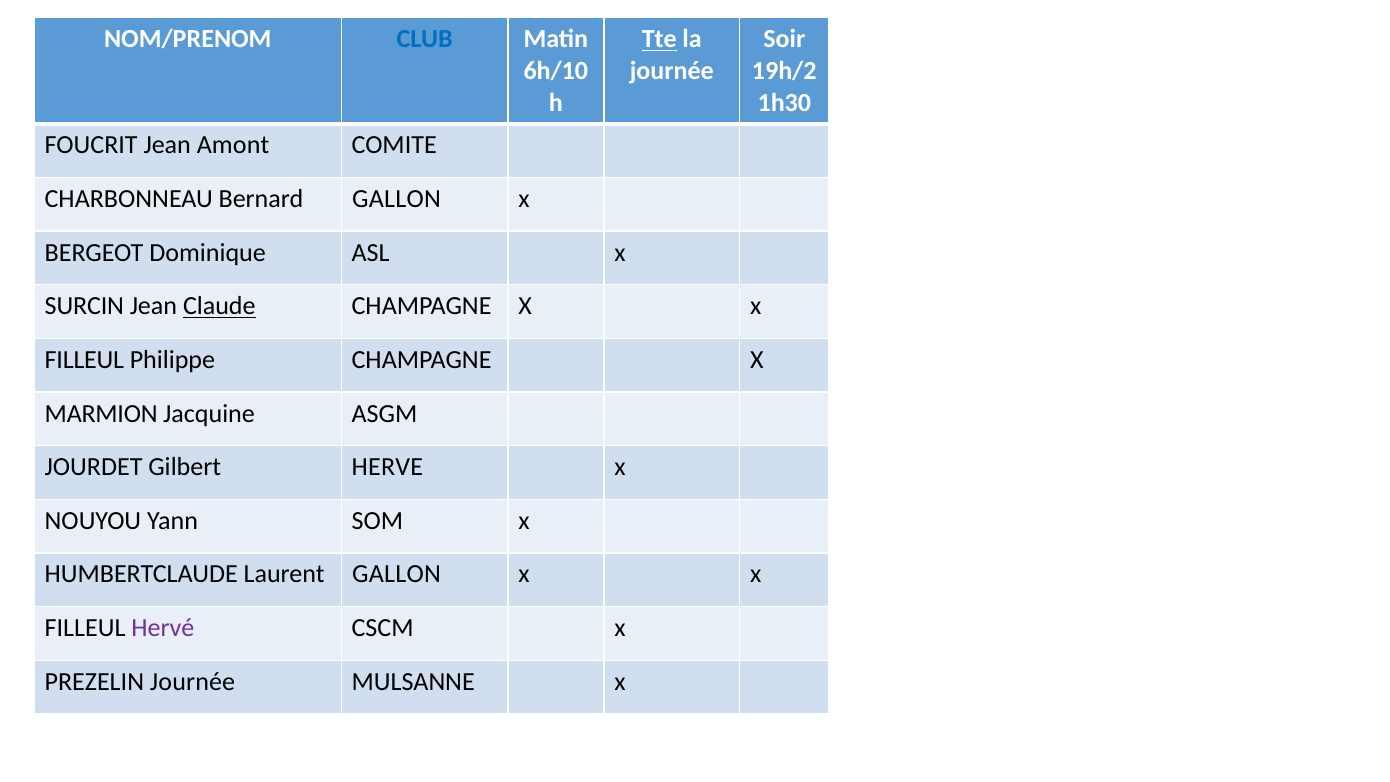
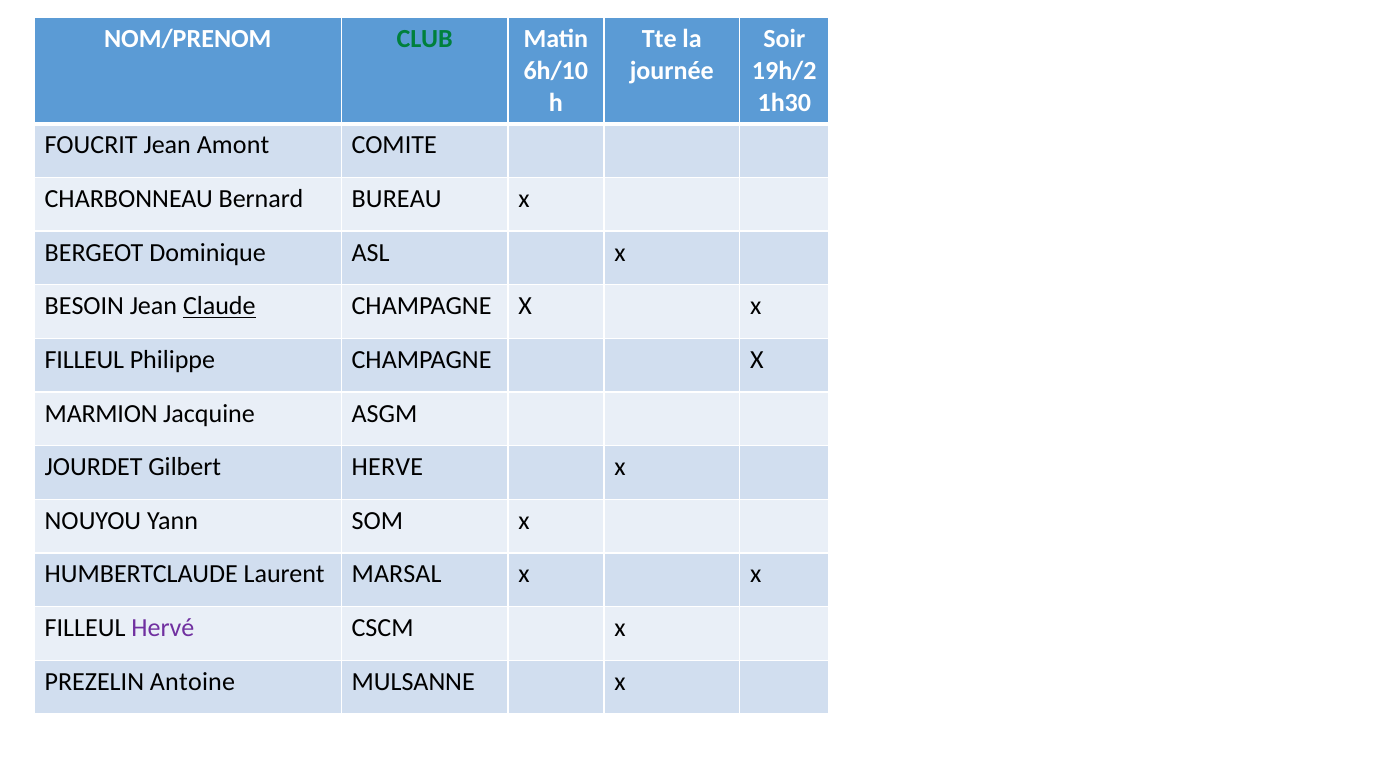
CLUB colour: blue -> green (425, 39)
Tte underline: present -> none (659, 39)
Bernard GALLON: GALLON -> BUREAU (397, 199)
SURCIN: SURCIN -> BESOIN (84, 306)
Laurent GALLON: GALLON -> MARSAL (397, 574)
PREZELIN Journée: Journée -> Antoine (193, 682)
